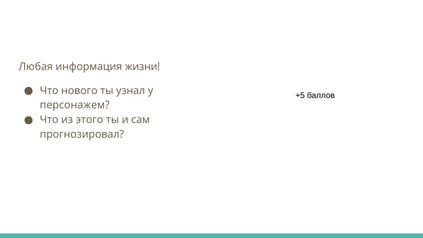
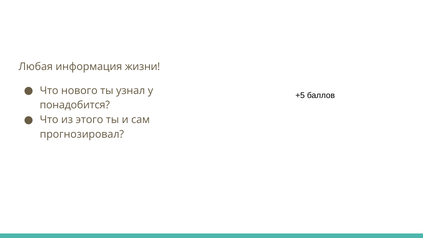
персонажем: персонажем -> понадобится (75, 105)
